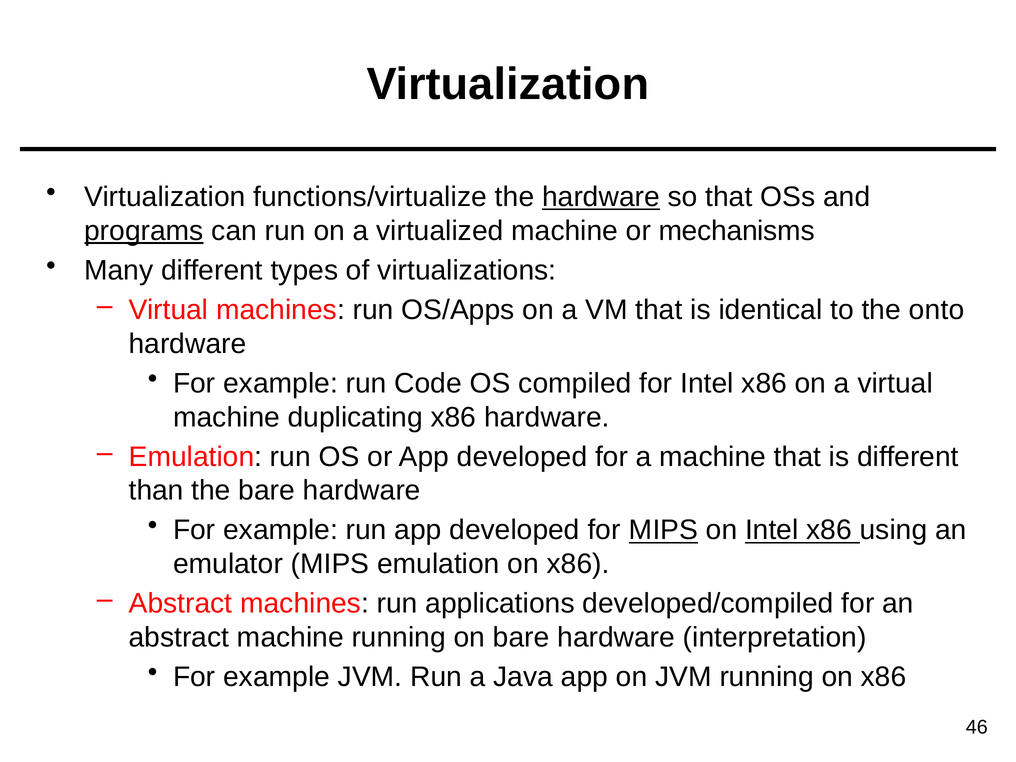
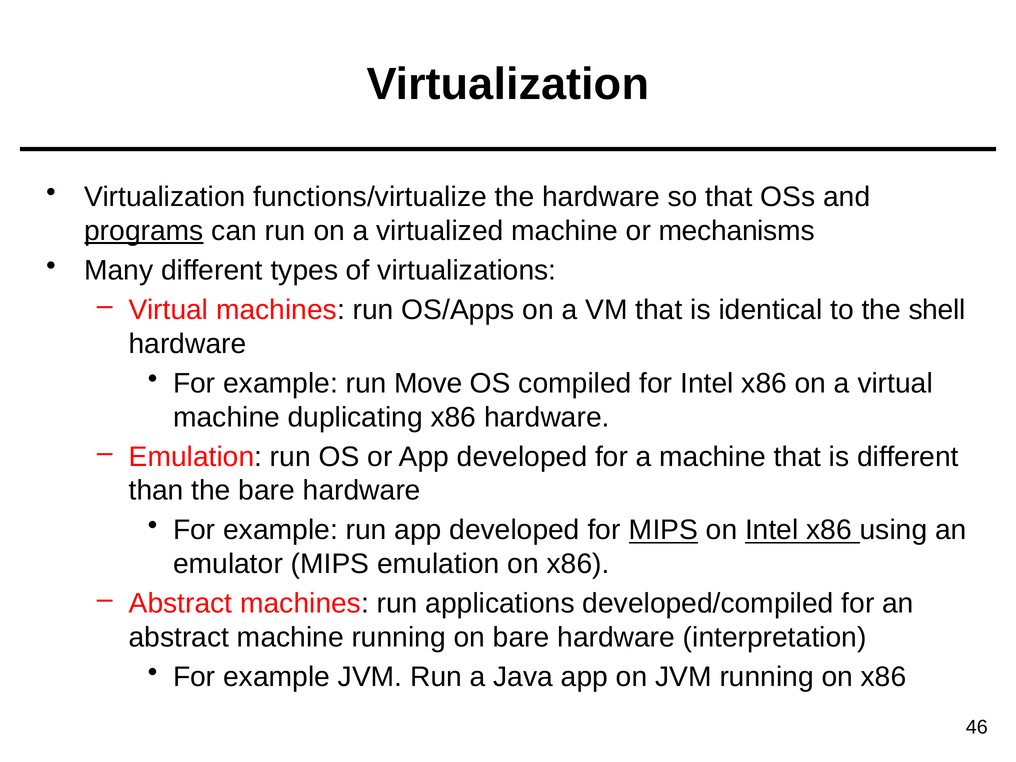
hardware underline: present -> none (601, 197)
onto: onto -> shell (937, 310)
Code: Code -> Move (428, 383)
